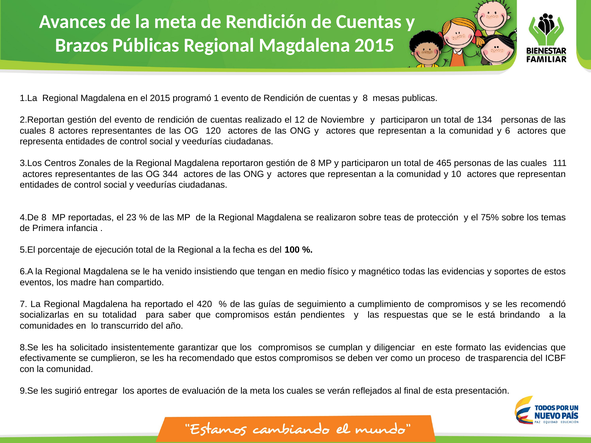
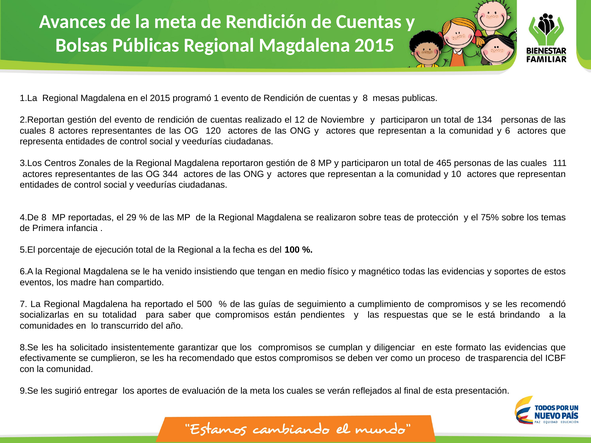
Brazos: Brazos -> Bolsas (82, 45)
23: 23 -> 29 (131, 218)
420: 420 -> 500 (204, 304)
